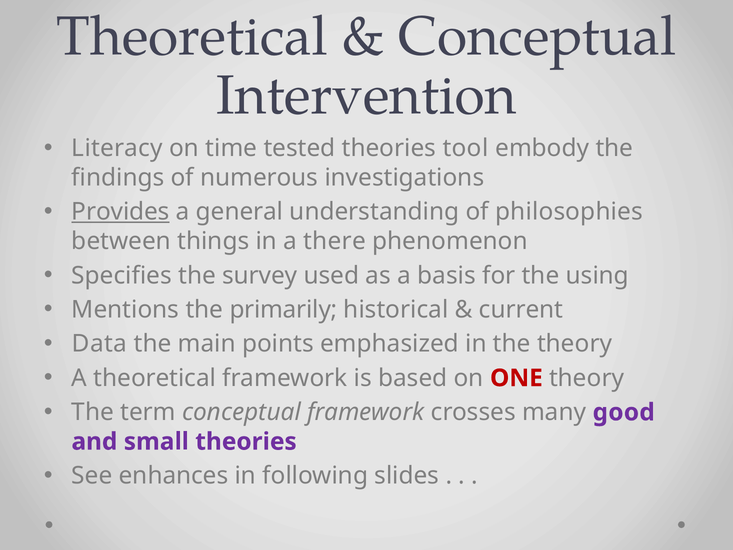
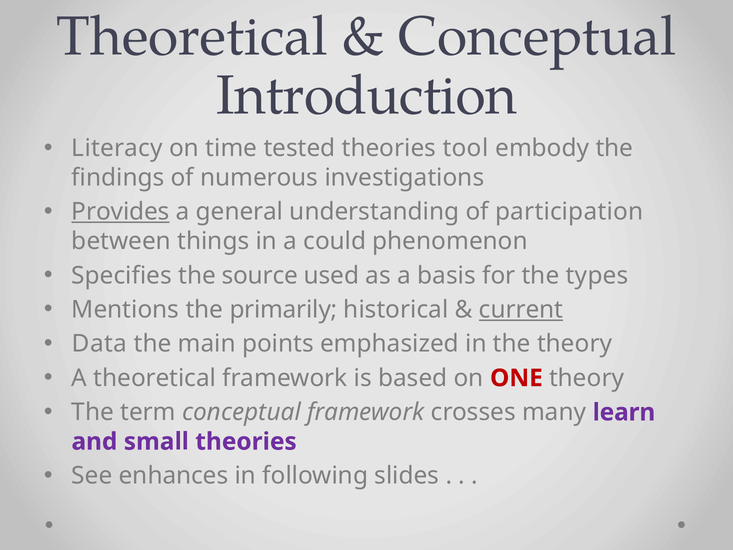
Intervention: Intervention -> Introduction (367, 95)
philosophies: philosophies -> participation (569, 212)
there: there -> could (335, 241)
survey: survey -> source (260, 275)
using: using -> types (597, 275)
current underline: none -> present (521, 310)
good: good -> learn (624, 412)
